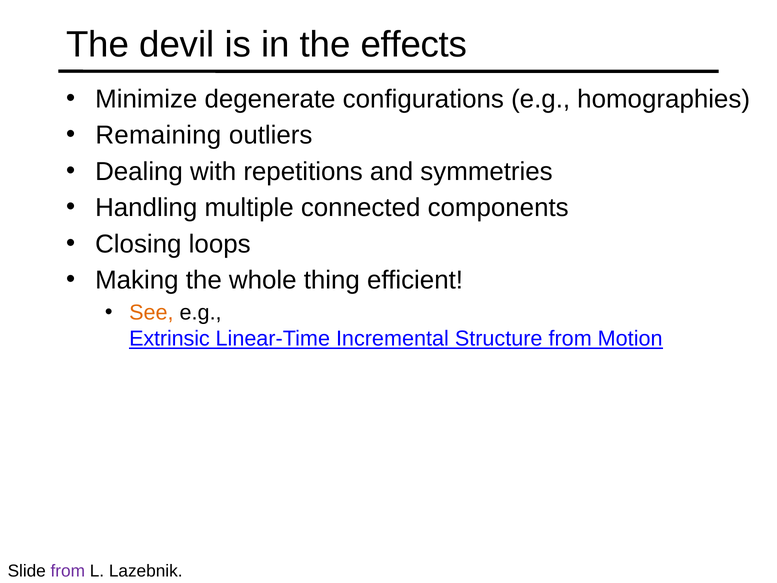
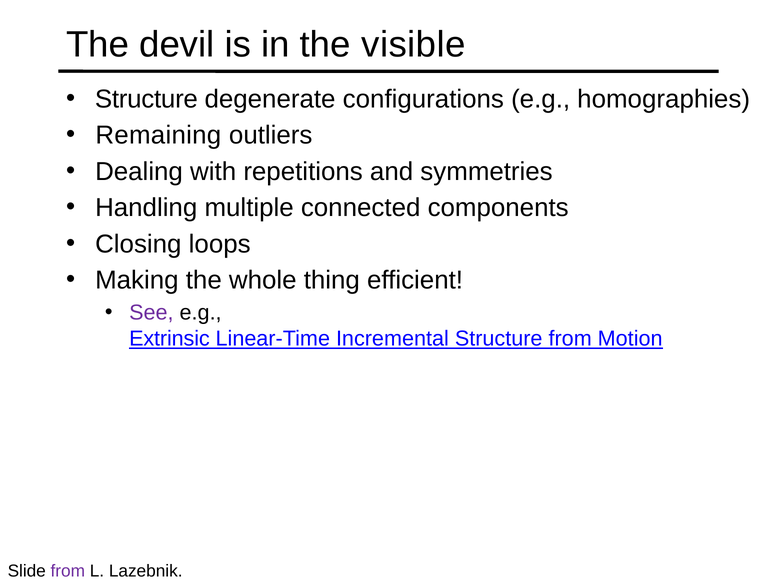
effects: effects -> visible (414, 45)
Minimize: Minimize -> Structure (146, 99)
See colour: orange -> purple (151, 313)
